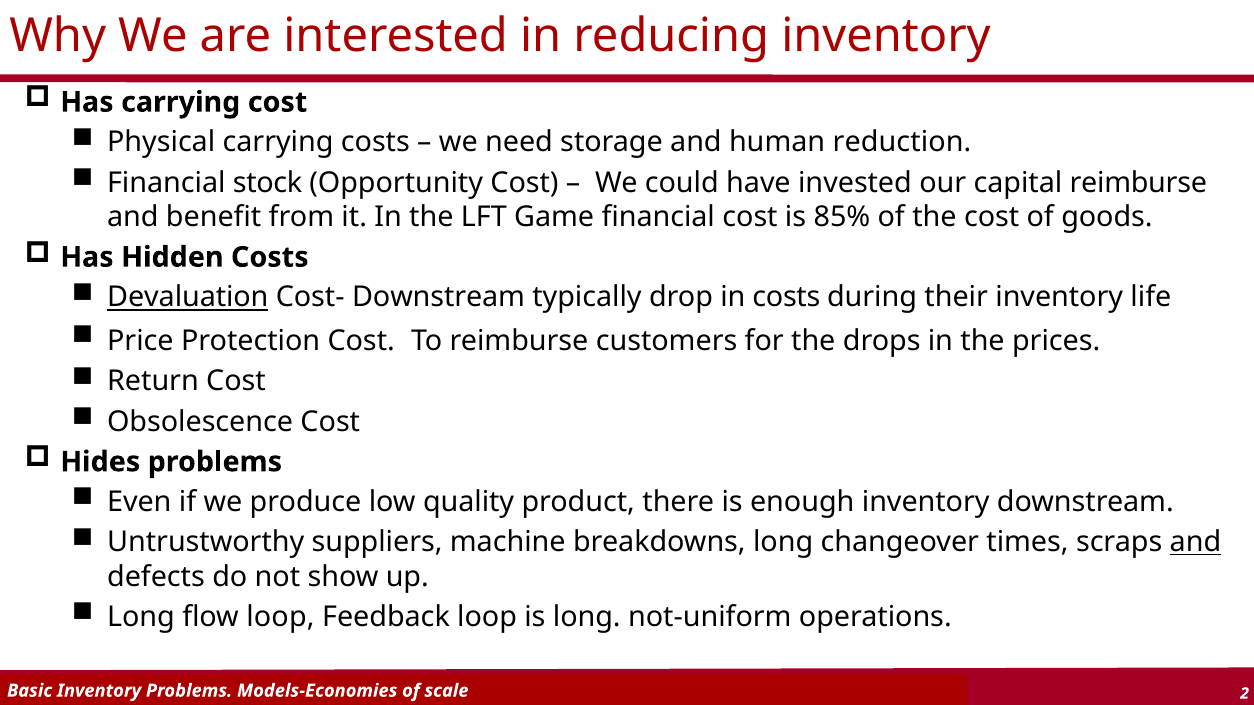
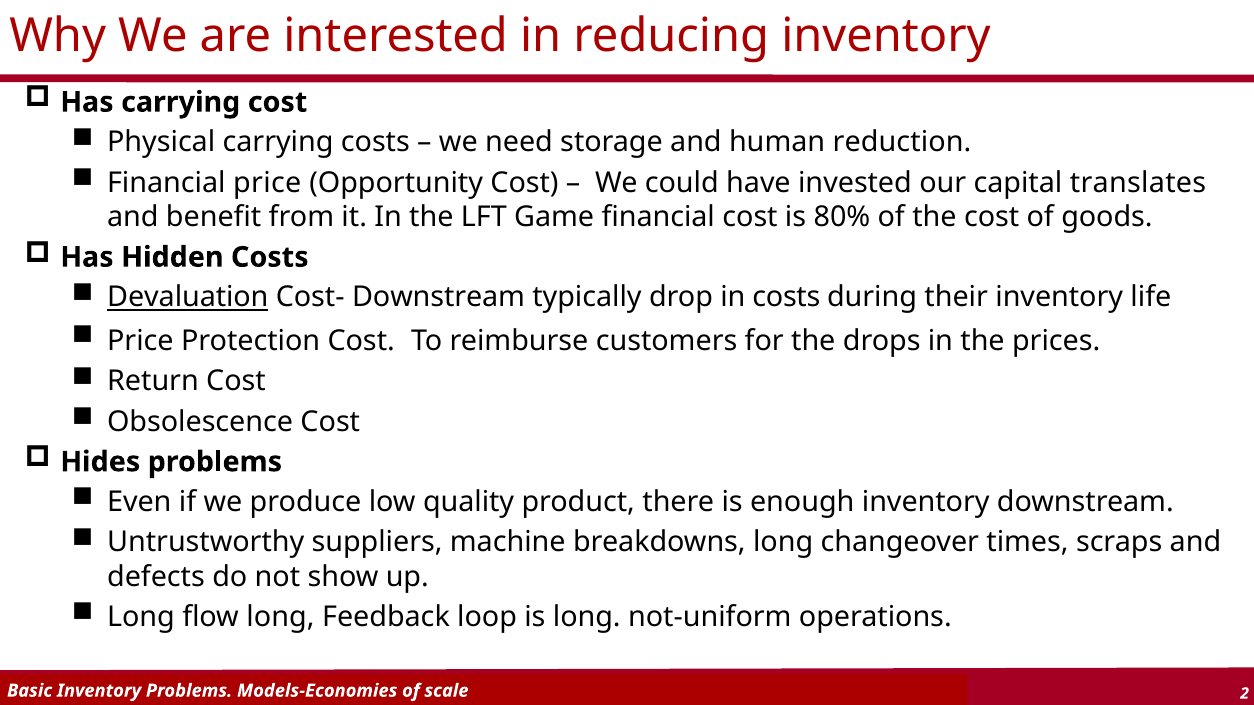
Financial stock: stock -> price (267, 183)
capital reimburse: reimburse -> translates (1138, 183)
85%: 85% -> 80% (842, 217)
and underline: present -> none (1195, 543)
flow loop: loop -> long (280, 617)
